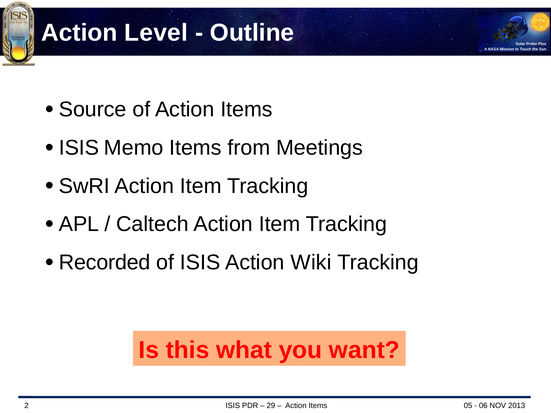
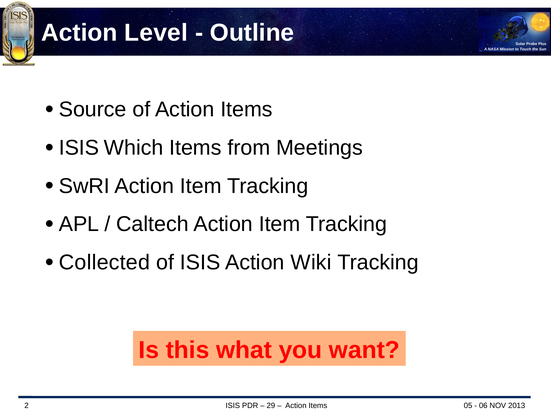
Memo: Memo -> Which (134, 148)
Recorded: Recorded -> Collected (104, 263)
